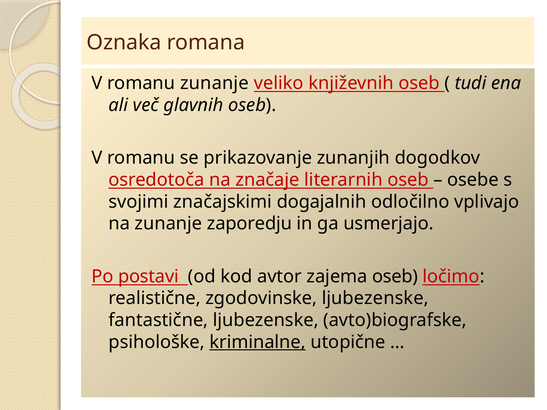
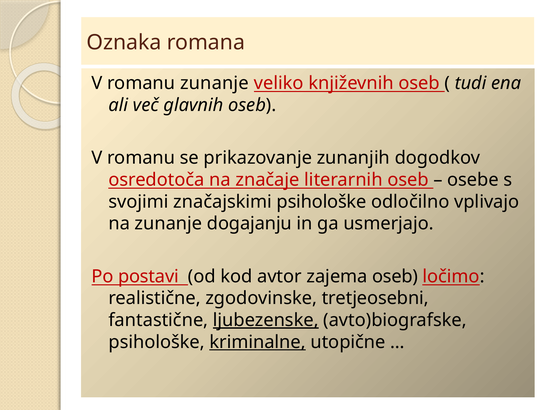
značajskimi dogajalnih: dogajalnih -> psihološke (322, 202)
zaporedju: zaporedju -> dogajanju (249, 224)
zgodovinske ljubezenske: ljubezenske -> tretjeosebni (375, 298)
ljubezenske underline: none -> present (266, 320)
